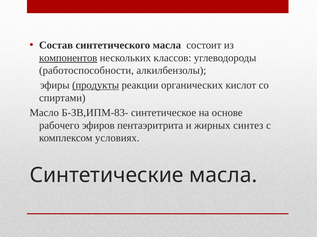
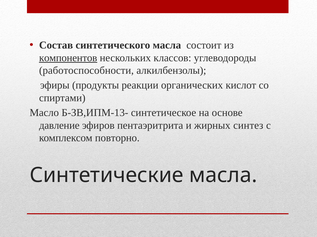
продукты underline: present -> none (96, 86)
Б-ЗВ,ИПМ-83-: Б-ЗВ,ИПМ-83- -> Б-ЗВ,ИПМ-13- (95, 113)
рабочего: рабочего -> давление (59, 126)
условиях: условиях -> повторно (117, 138)
